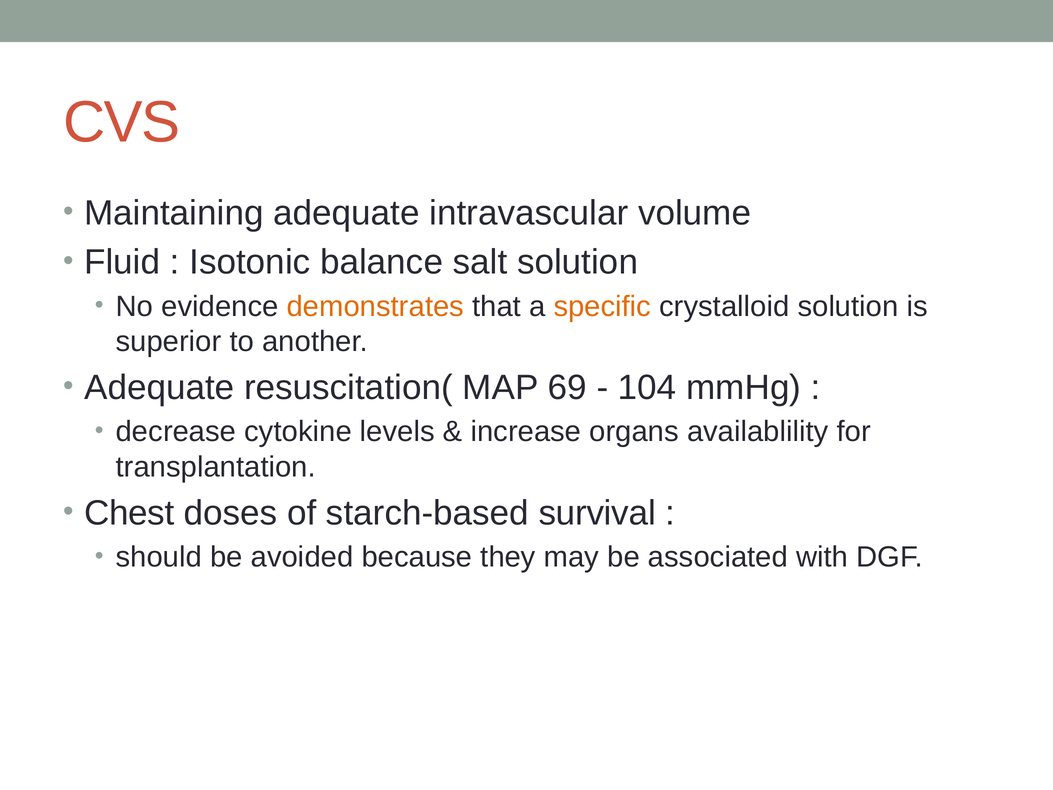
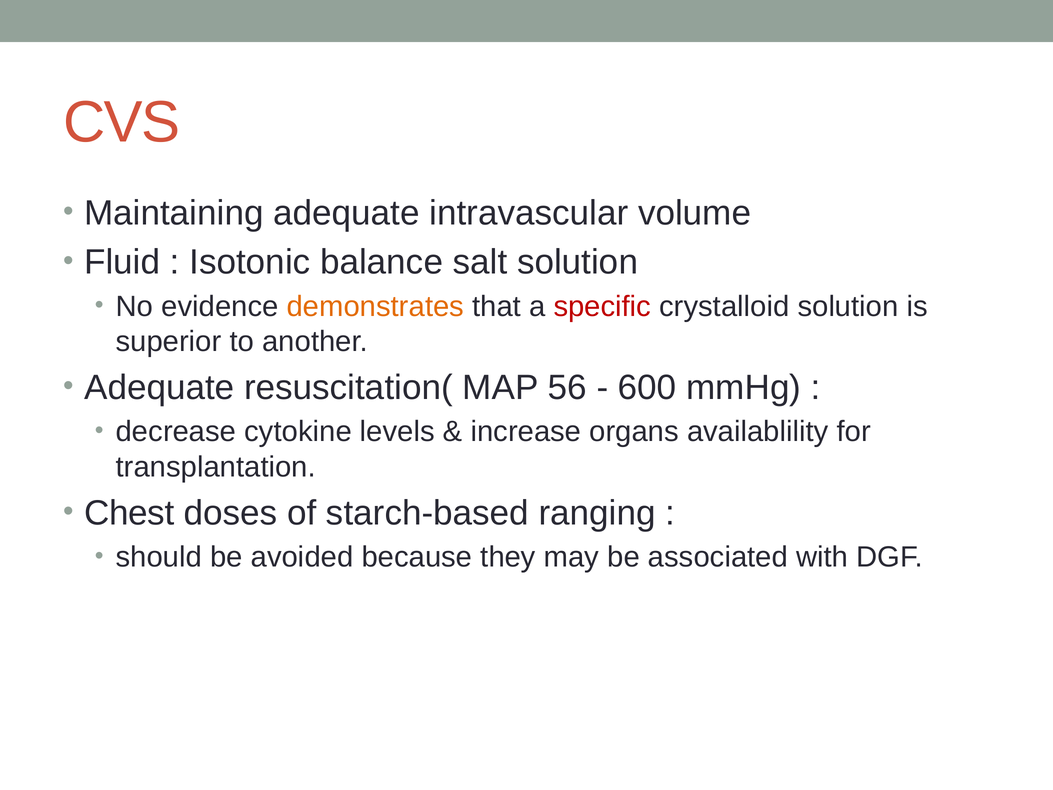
specific colour: orange -> red (602, 306)
69: 69 -> 56 (567, 387)
104: 104 -> 600 (647, 387)
survival: survival -> ranging (597, 513)
